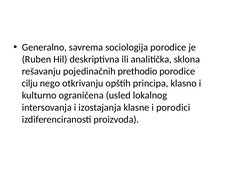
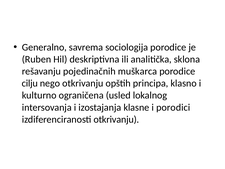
prethodio: prethodio -> muškarca (137, 71)
izdiferenciranosti proizvoda: proizvoda -> otkrivanju (116, 119)
